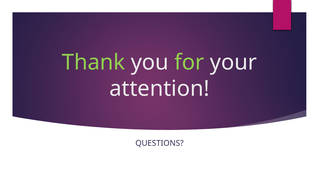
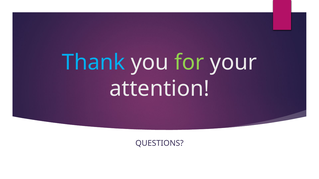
Thank colour: light green -> light blue (93, 63)
